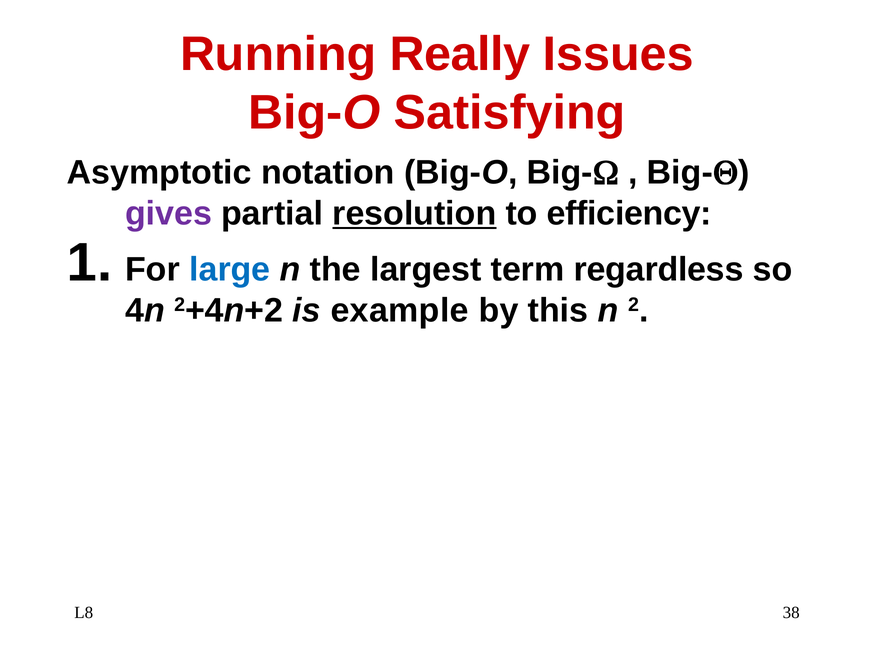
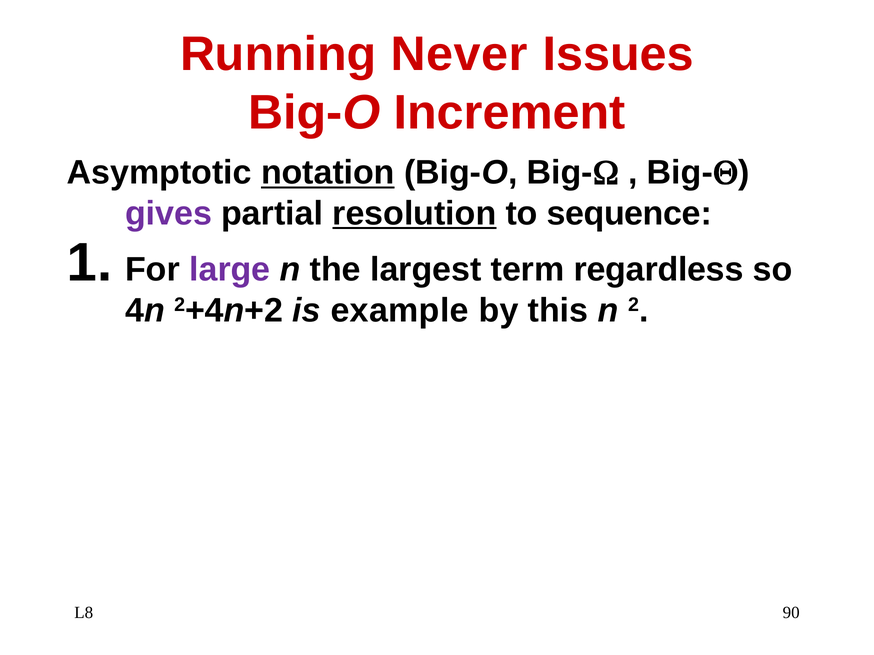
Really: Really -> Never (459, 54)
Satisfying: Satisfying -> Increment (510, 113)
notation underline: none -> present (328, 173)
efficiency: efficiency -> sequence (629, 214)
large colour: blue -> purple (230, 270)
38: 38 -> 90 (791, 613)
